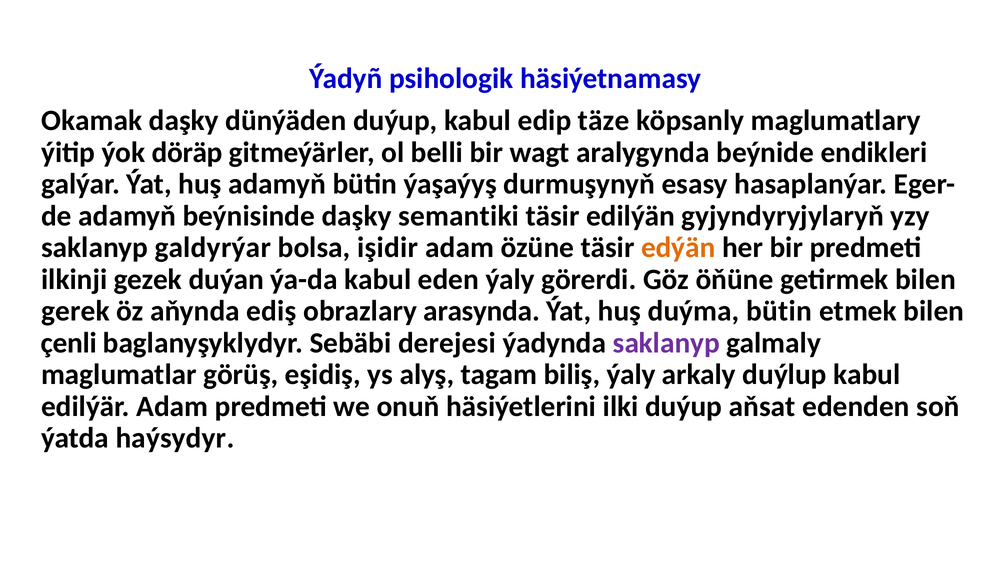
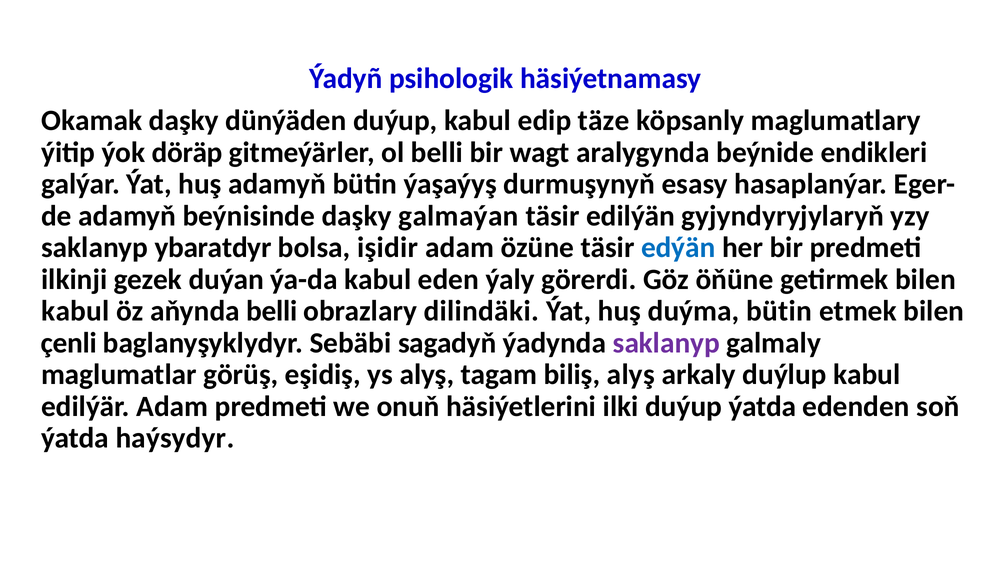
semantiki: semantiki -> galmaýan (459, 216)
galdyrýar: galdyrýar -> ybaratdyr (213, 248)
edýän colour: orange -> blue (678, 248)
gerek: gerek -> kabul (75, 311)
aňynda ediş: ediş -> belli (272, 311)
arasynda: arasynda -> dilindäki (481, 311)
derejesi: derejesi -> sagadyň (447, 343)
biliş ýaly: ýaly -> alyş (631, 375)
duýup aňsat: aňsat -> ýatda (762, 406)
